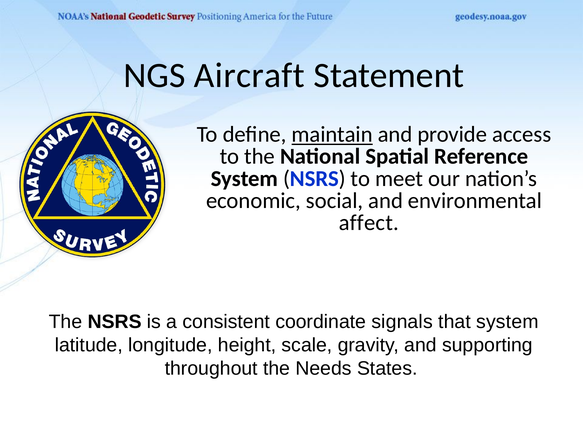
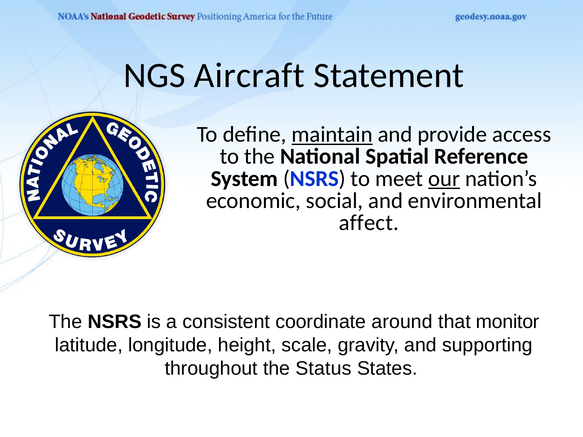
our underline: none -> present (444, 179)
signals: signals -> around (402, 322)
that system: system -> monitor (508, 322)
Needs: Needs -> Status (323, 369)
